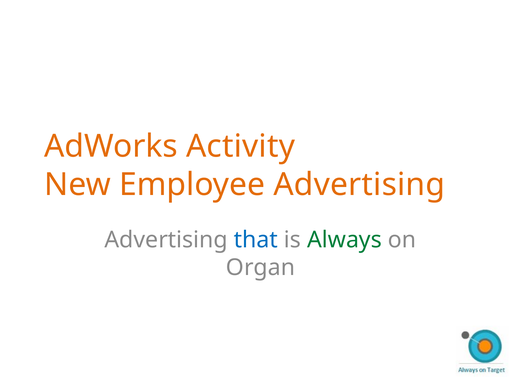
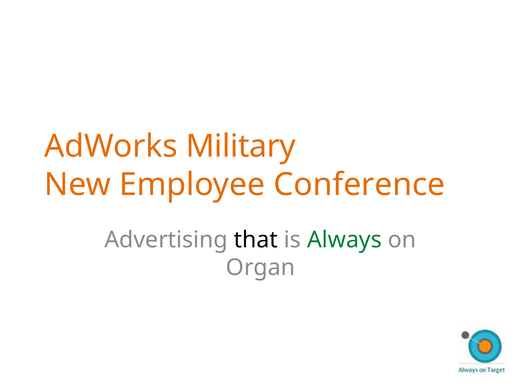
Activity: Activity -> Military (241, 146)
Employee Advertising: Advertising -> Conference (359, 185)
that colour: blue -> black (256, 240)
